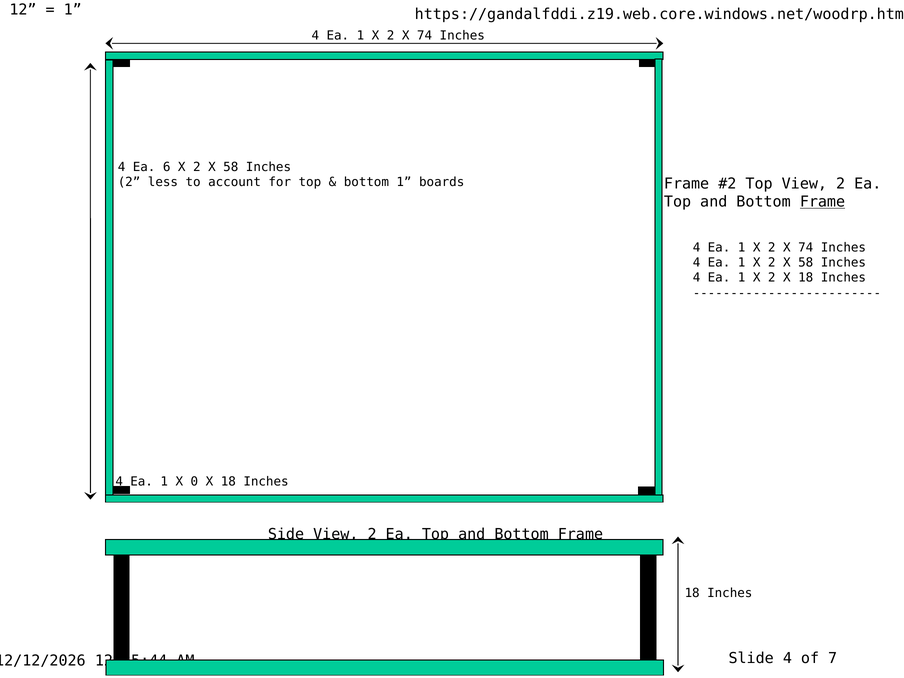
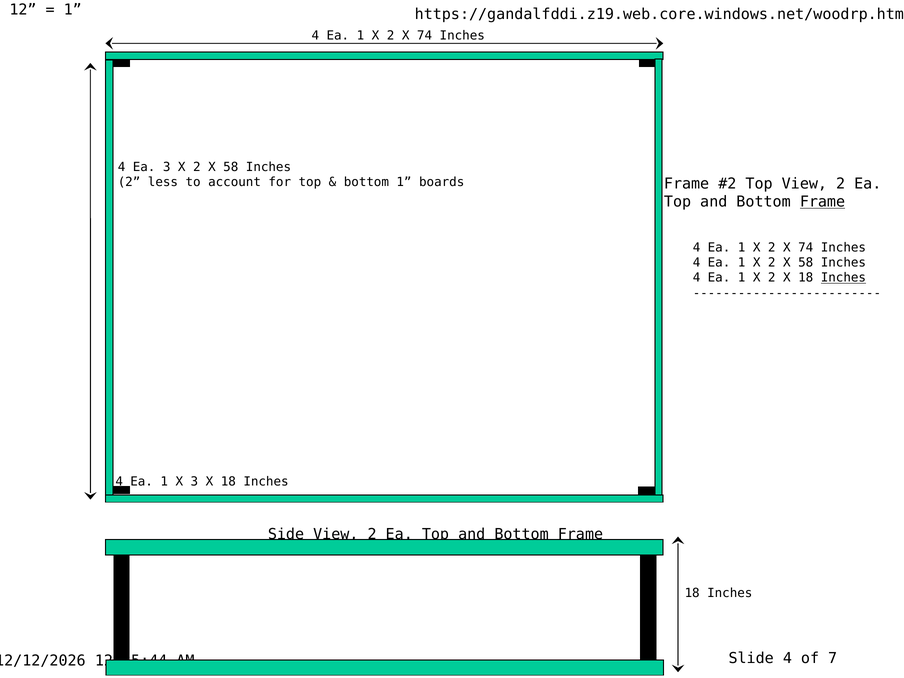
Ea 6: 6 -> 3 (167, 167)
Inches underline: none -> present (843, 278)
X 0: 0 -> 3 (194, 481)
